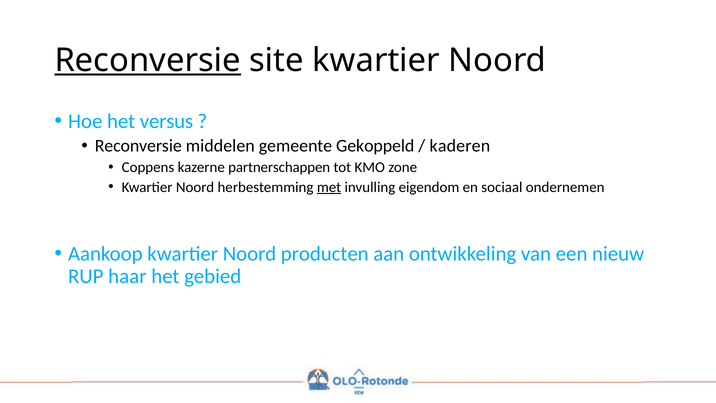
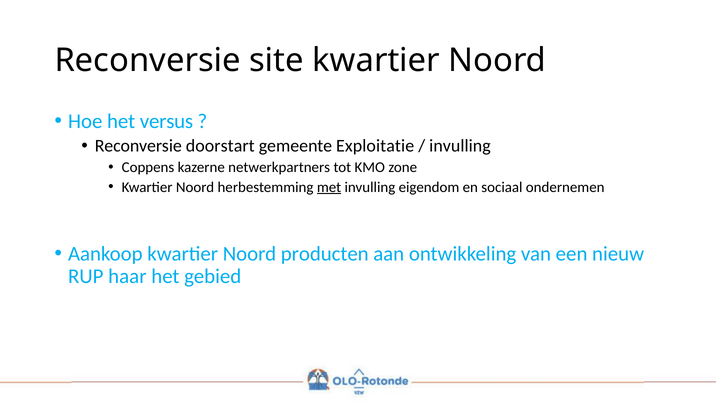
Reconversie underline: present -> none (148, 60)
middelen: middelen -> doorstart (220, 146)
Gekoppeld: Gekoppeld -> Exploitatie (375, 146)
kaderen: kaderen -> invulling (460, 146)
partnerschappen: partnerschappen -> netwerkpartners (279, 167)
